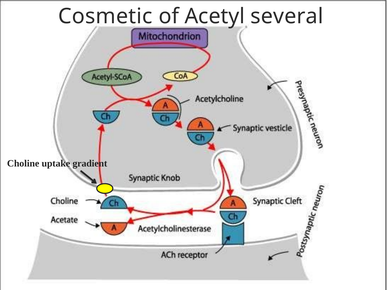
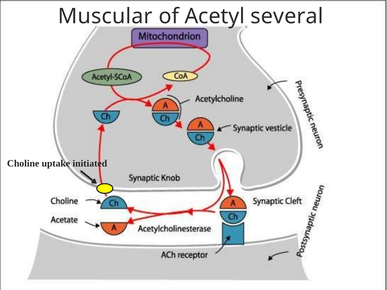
Cosmetic: Cosmetic -> Muscular (105, 16)
gradient: gradient -> initiated (90, 164)
